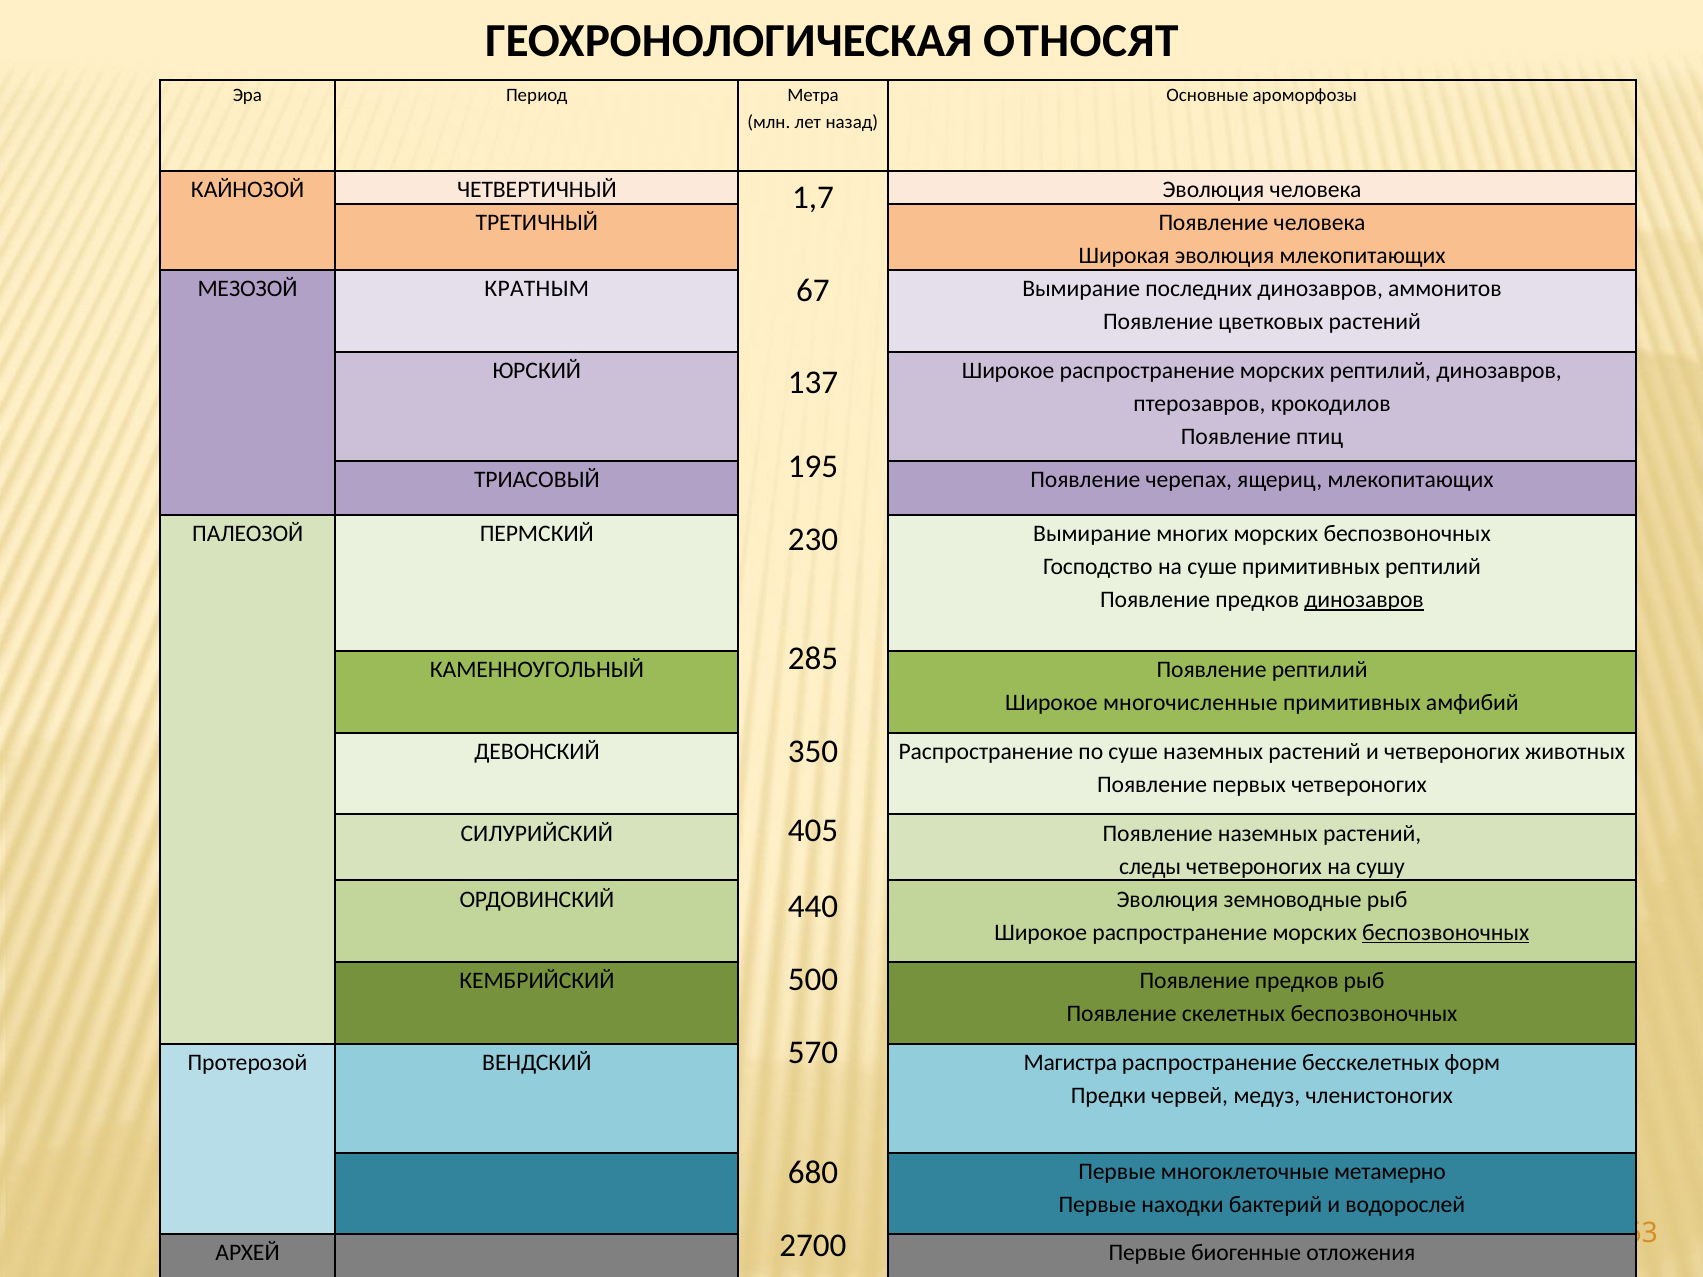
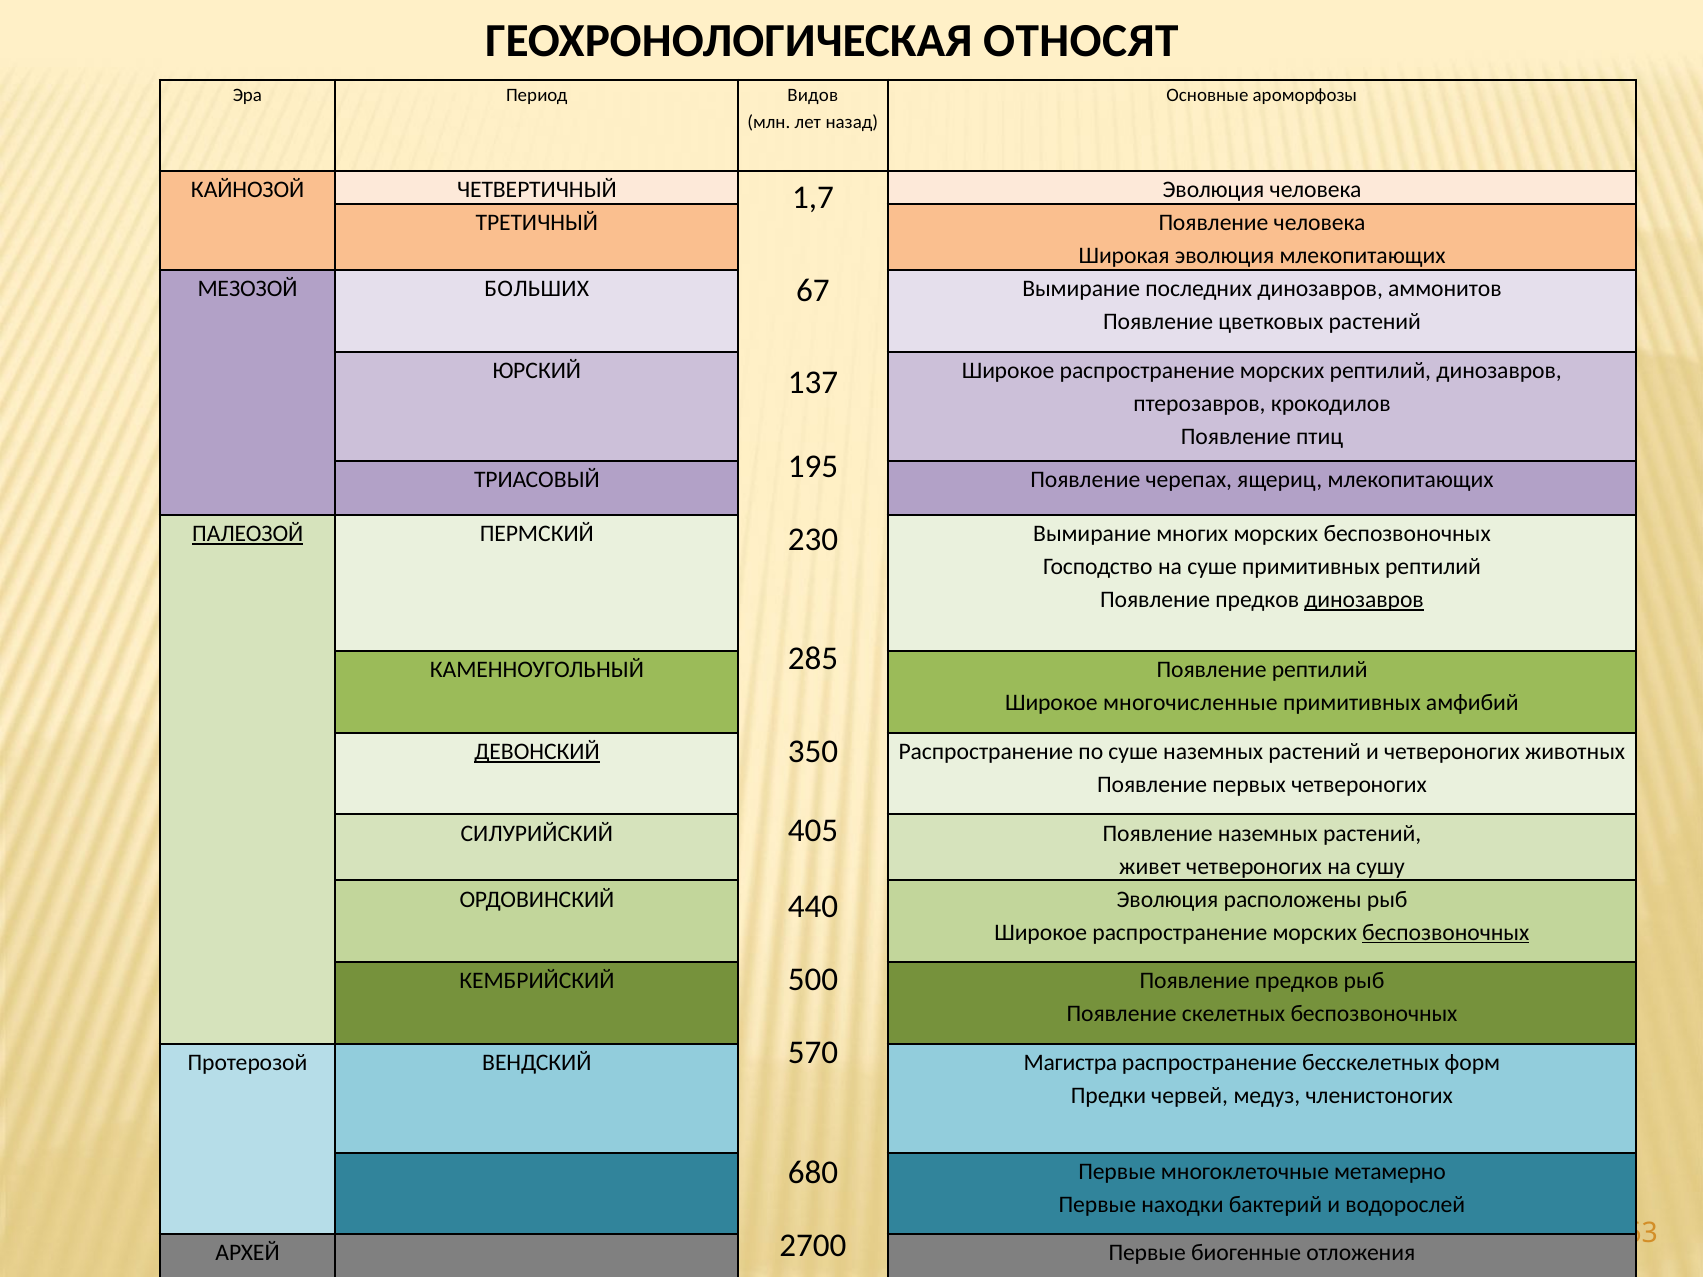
Метра: Метра -> Видов (813, 95)
КРАТНЫМ: КРАТНЫМ -> БОЛЬШИХ (537, 289)
ПАЛЕОЗОЙ underline: none -> present (248, 534)
ДЕВОНСКИЙ underline: none -> present (537, 752)
следы: следы -> живет (1150, 866)
земноводные: земноводные -> расположены (1293, 900)
